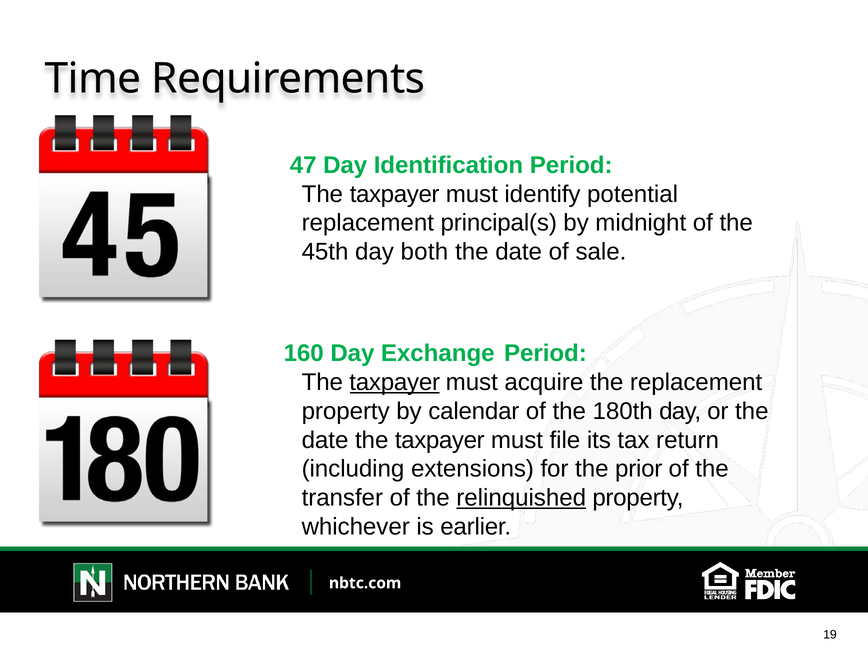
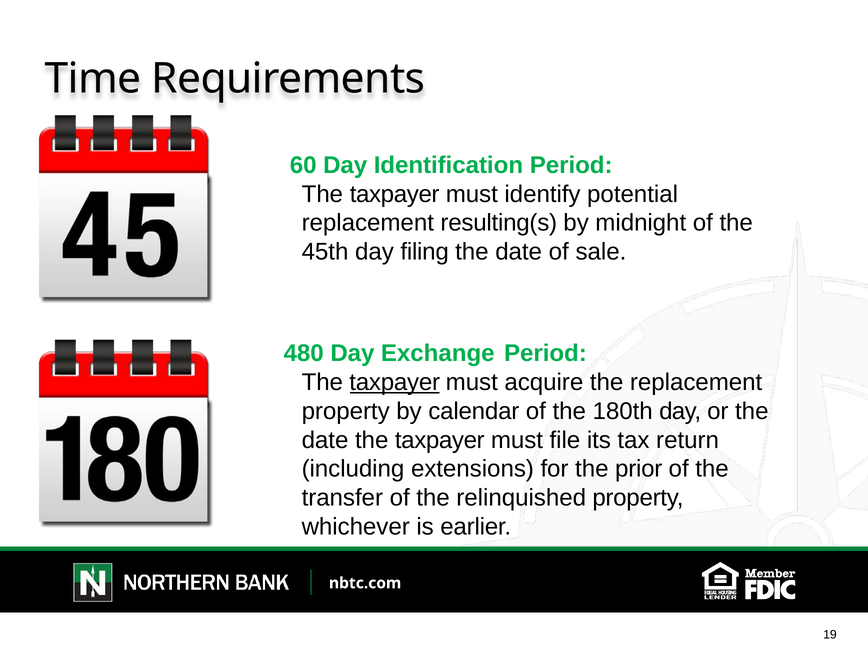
47: 47 -> 60 (303, 165)
principal(s: principal(s -> resulting(s (499, 223)
both: both -> filing (425, 252)
160: 160 -> 480 (304, 353)
relinquished underline: present -> none (521, 498)
